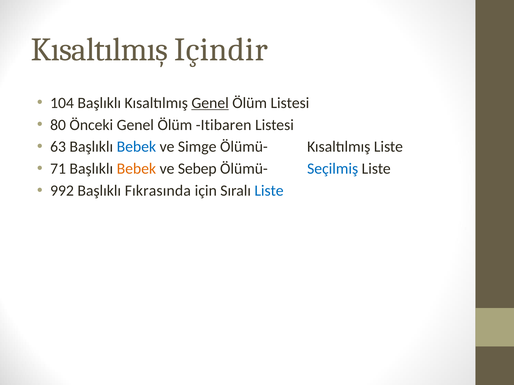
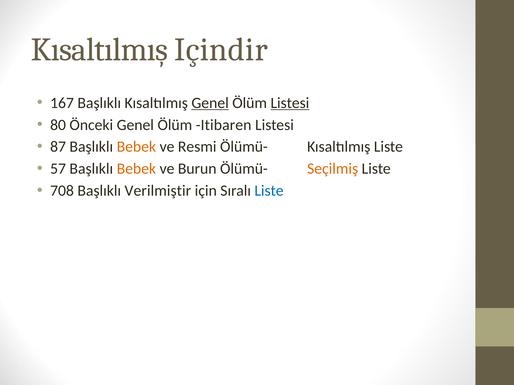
104: 104 -> 167 (62, 103)
Listesi underline: none -> present (290, 103)
63: 63 -> 87 (58, 147)
Bebek colour: blue -> orange (136, 147)
Simge: Simge -> Resmi (197, 147)
71: 71 -> 57 (58, 169)
Sebep: Sebep -> Burun (197, 169)
Seçilmiş colour: blue -> orange (333, 169)
992: 992 -> 708 (62, 191)
Fıkrasında: Fıkrasında -> Verilmiştir (158, 191)
